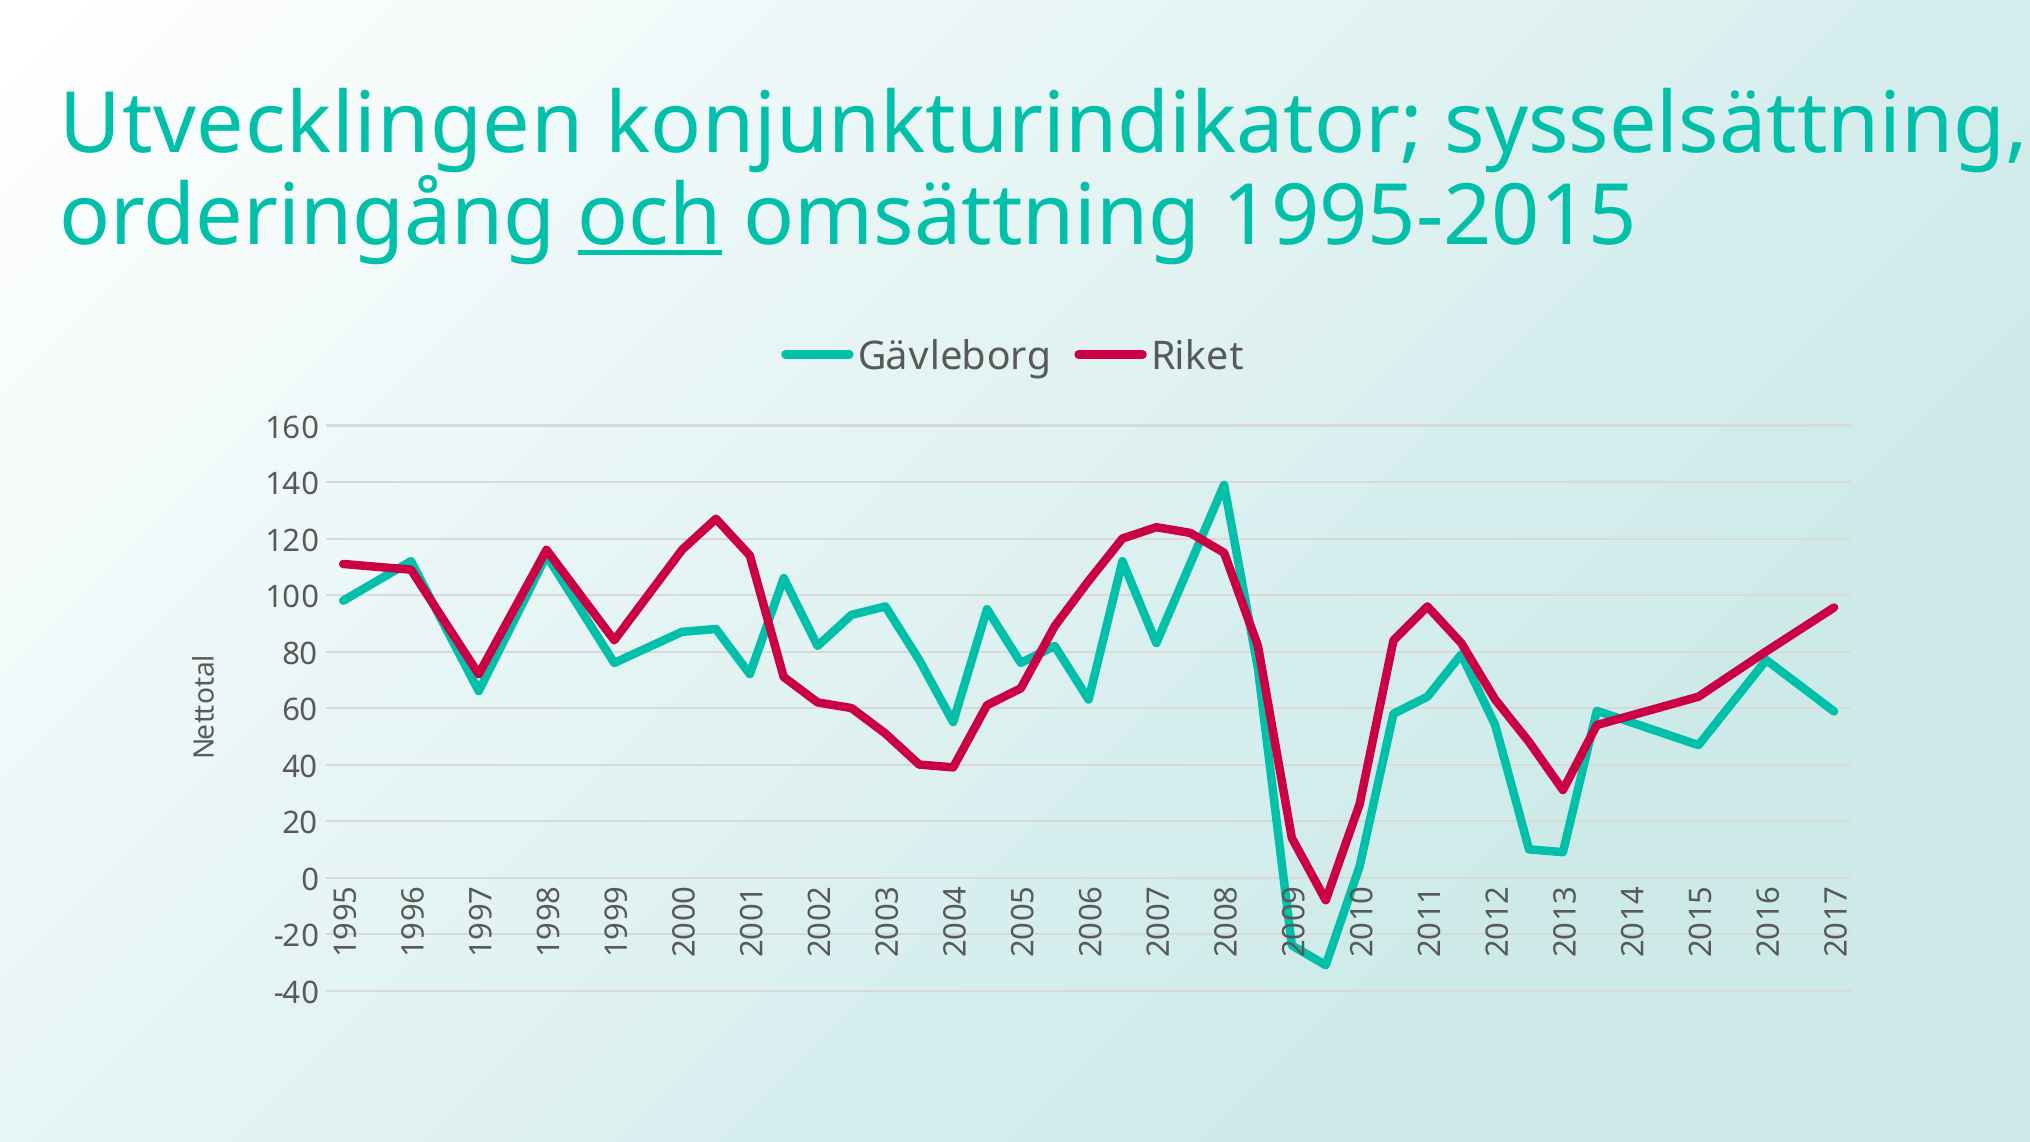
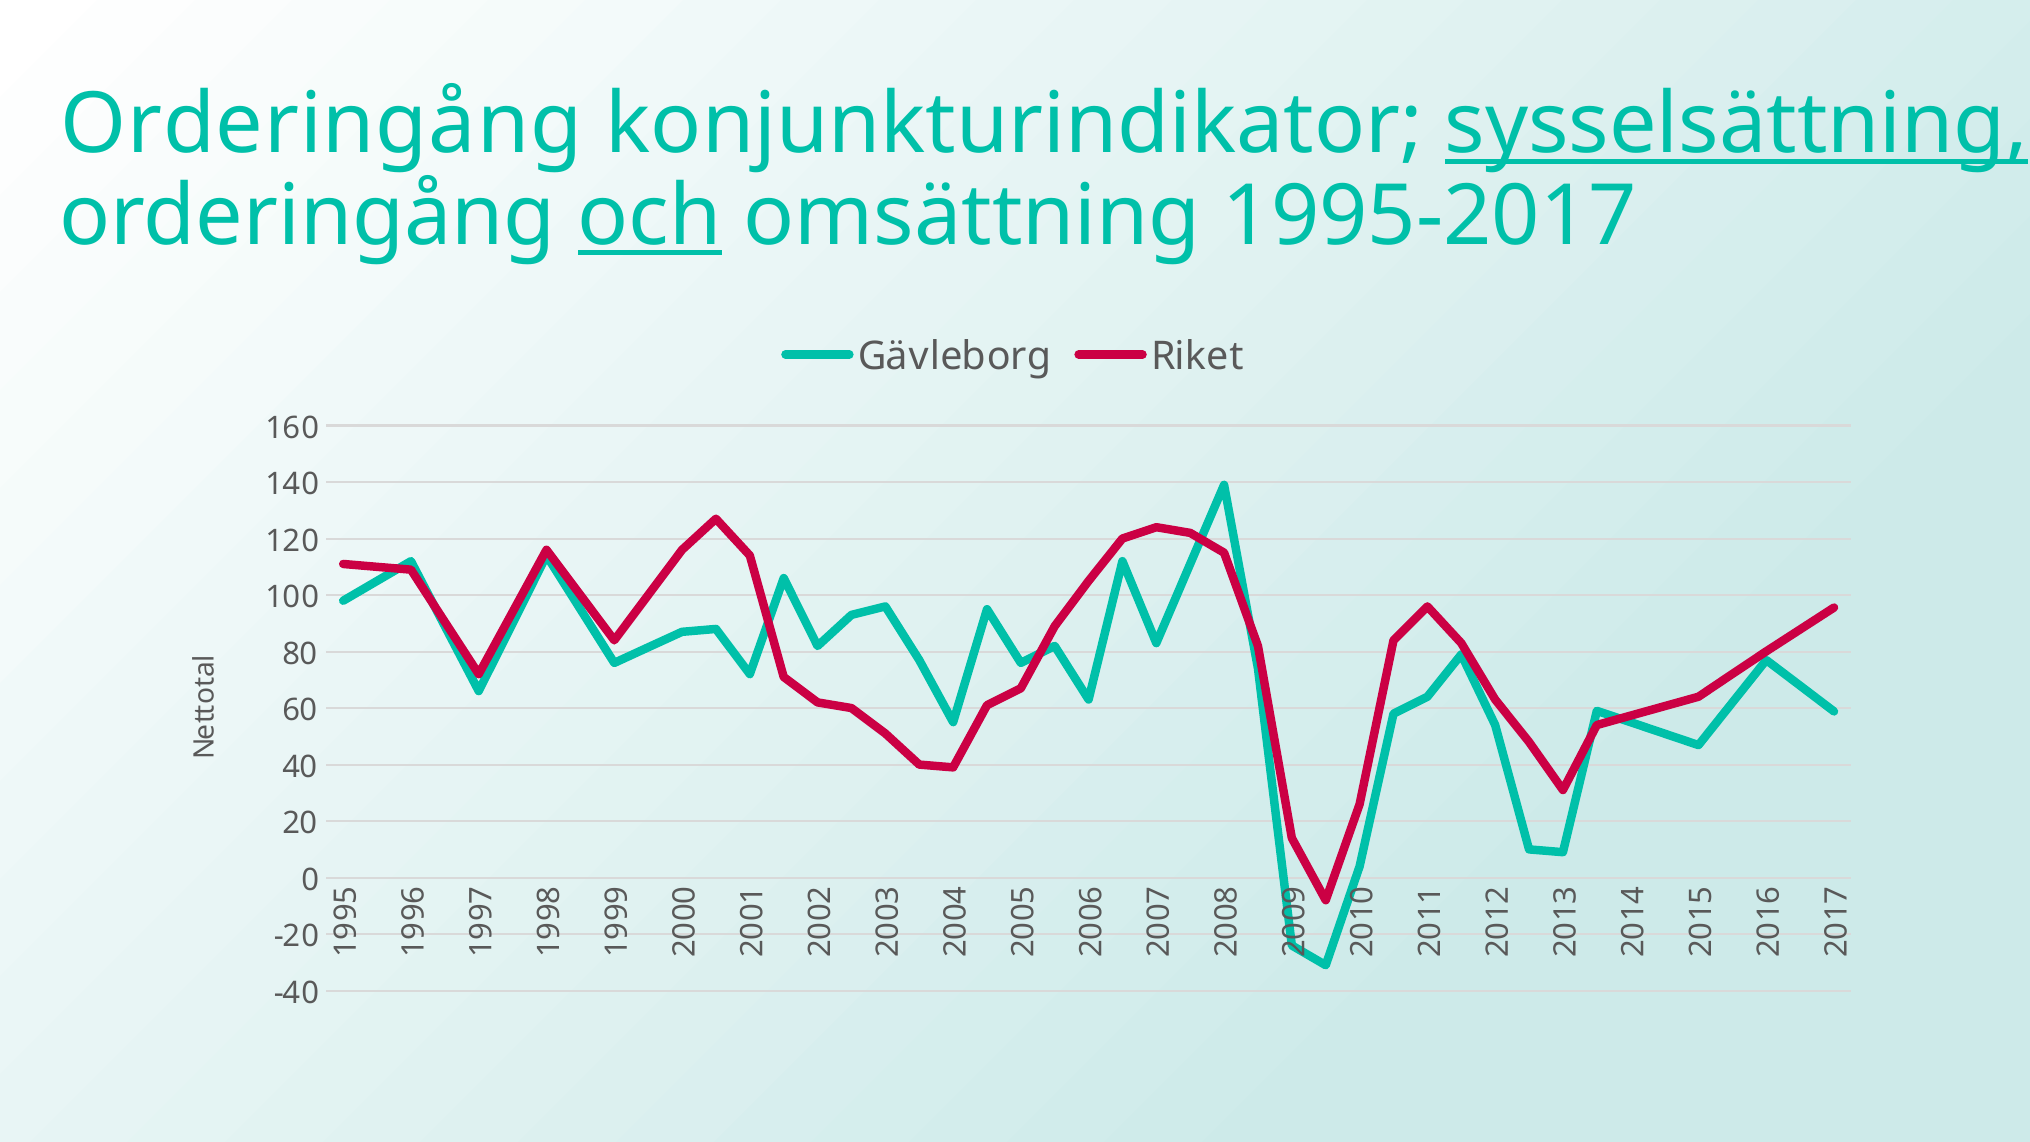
Utvecklingen: Utvecklingen -> Orderingång (321, 125)
sysselsättning underline: none -> present (1737, 125)
1995-2015: 1995-2015 -> 1995-2017 (1430, 216)
